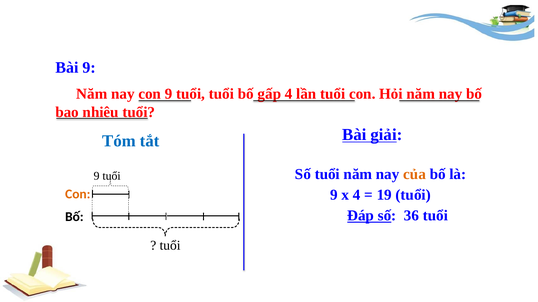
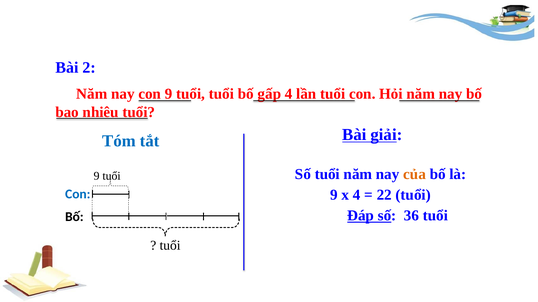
Bài 9: 9 -> 2 (89, 68)
19: 19 -> 22 (384, 195)
Con colour: orange -> blue (78, 194)
